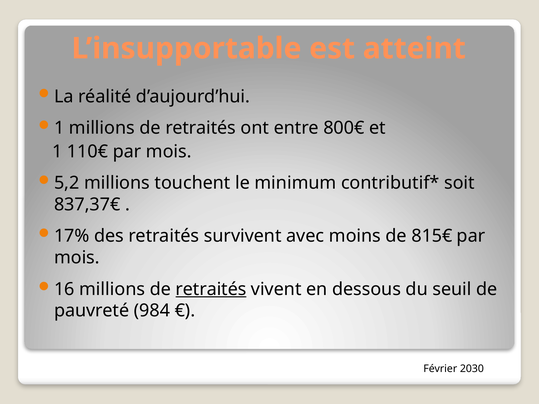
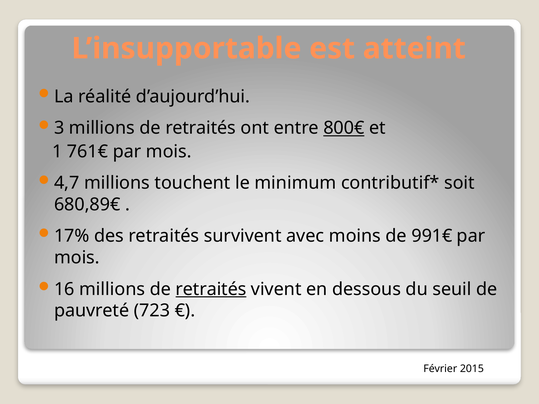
1: 1 -> 3 (59, 128)
800€ underline: none -> present (344, 128)
110€: 110€ -> 761€ (88, 152)
5,2: 5,2 -> 4,7 (67, 183)
837,37€: 837,37€ -> 680,89€ (87, 205)
815€: 815€ -> 991€ (432, 236)
984: 984 -> 723 (152, 311)
2030: 2030 -> 2015 (472, 369)
